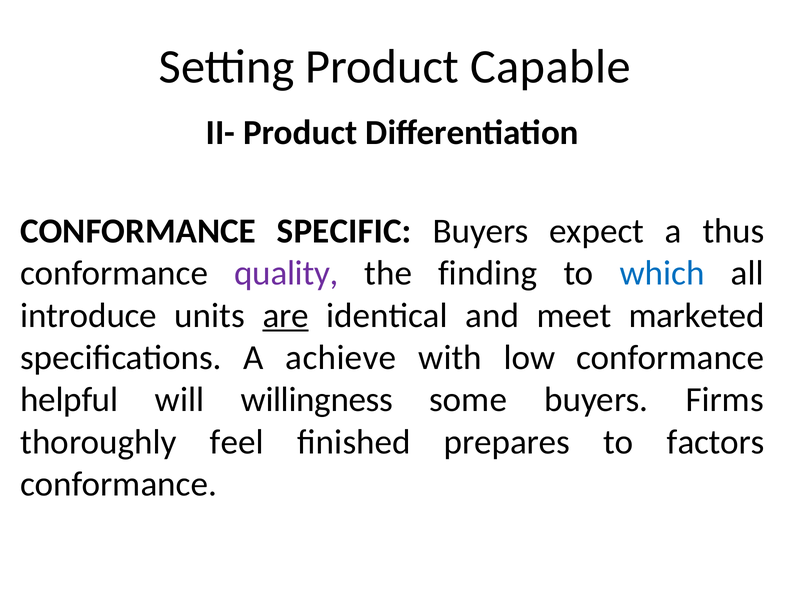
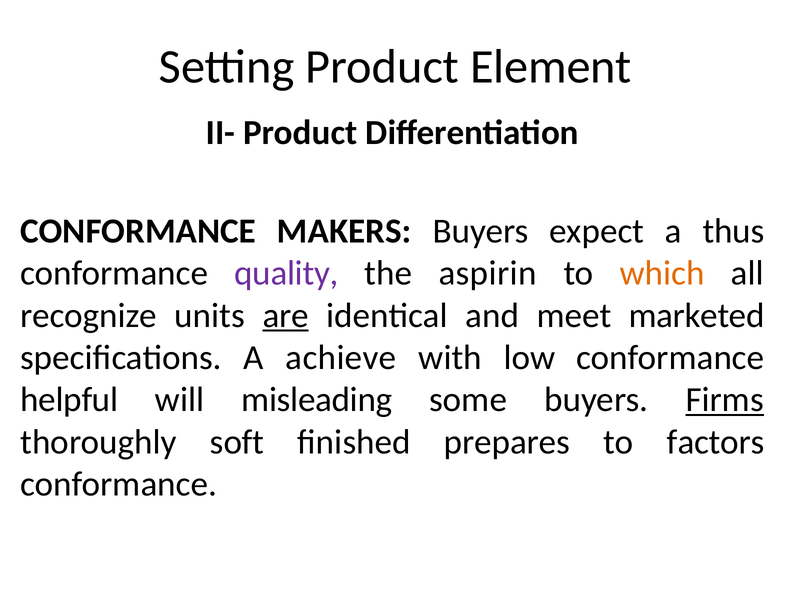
Capable: Capable -> Element (551, 67)
SPECIFIC: SPECIFIC -> MAKERS (344, 231)
finding: finding -> aspirin (488, 273)
which colour: blue -> orange (662, 273)
introduce: introduce -> recognize (89, 316)
willingness: willingness -> misleading (317, 400)
Firms underline: none -> present (725, 400)
feel: feel -> soft (237, 442)
